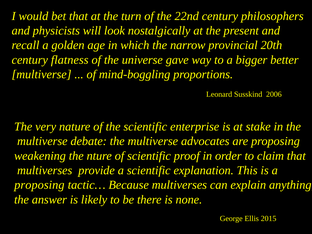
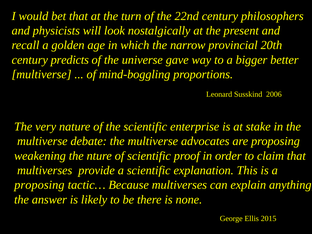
flatness: flatness -> predicts (70, 60)
